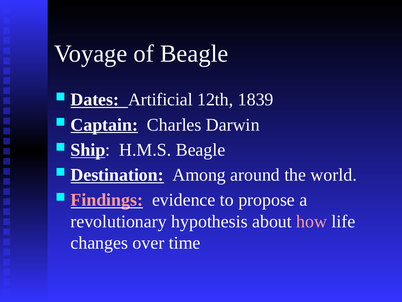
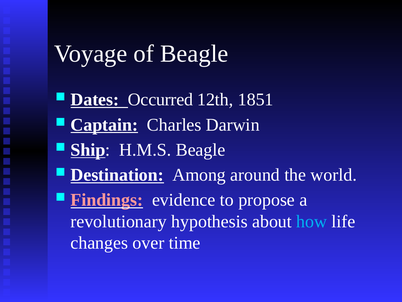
Artificial: Artificial -> Occurred (160, 100)
1839: 1839 -> 1851 (256, 100)
how colour: pink -> light blue (312, 221)
